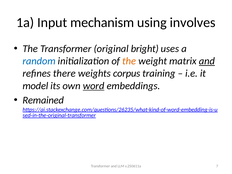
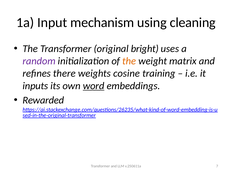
involves: involves -> cleaning (193, 22)
random colour: blue -> purple (39, 61)
and underline: present -> none (207, 61)
corpus: corpus -> cosine (127, 73)
model: model -> inputs (35, 86)
Remained: Remained -> Rewarded (43, 100)
